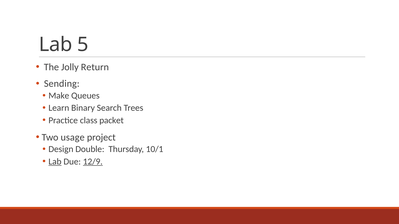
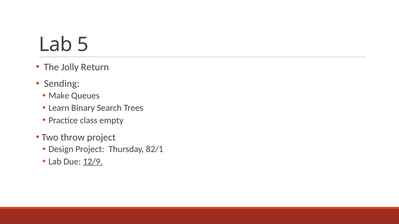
packet: packet -> empty (111, 121)
usage: usage -> throw (73, 137)
Design Double: Double -> Project (90, 149)
10/1: 10/1 -> 82/1 (155, 149)
Lab underline: present -> none (55, 162)
